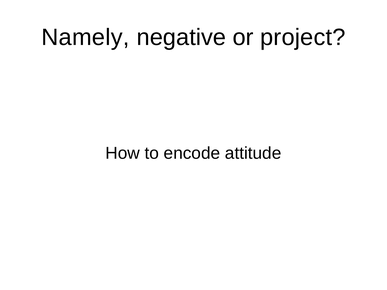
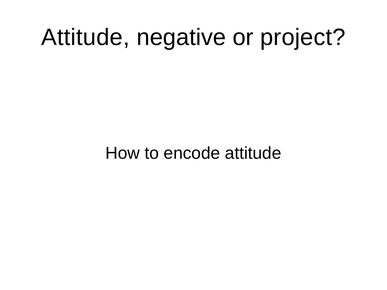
Namely: Namely -> Attitude (85, 37)
